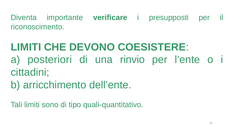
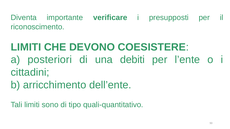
rinvio: rinvio -> debiti (132, 60)
